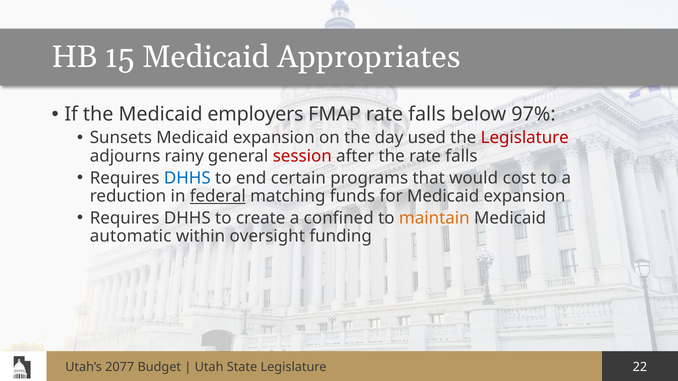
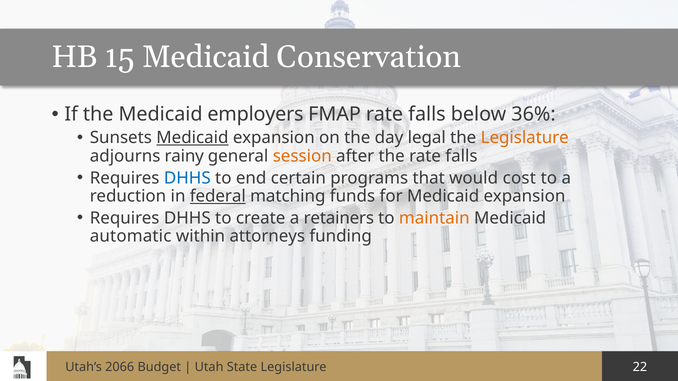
Appropriates: Appropriates -> Conservation (369, 57)
97%: 97% -> 36% (534, 115)
Medicaid underline: none -> present (192, 138)
used: used -> legal (427, 138)
Legislature colour: red -> orange (525, 138)
session colour: red -> orange (302, 156)
confined: confined -> retainers (339, 218)
oversight: oversight -> attorneys (267, 237)
2077: 2077 -> 2066 (120, 368)
